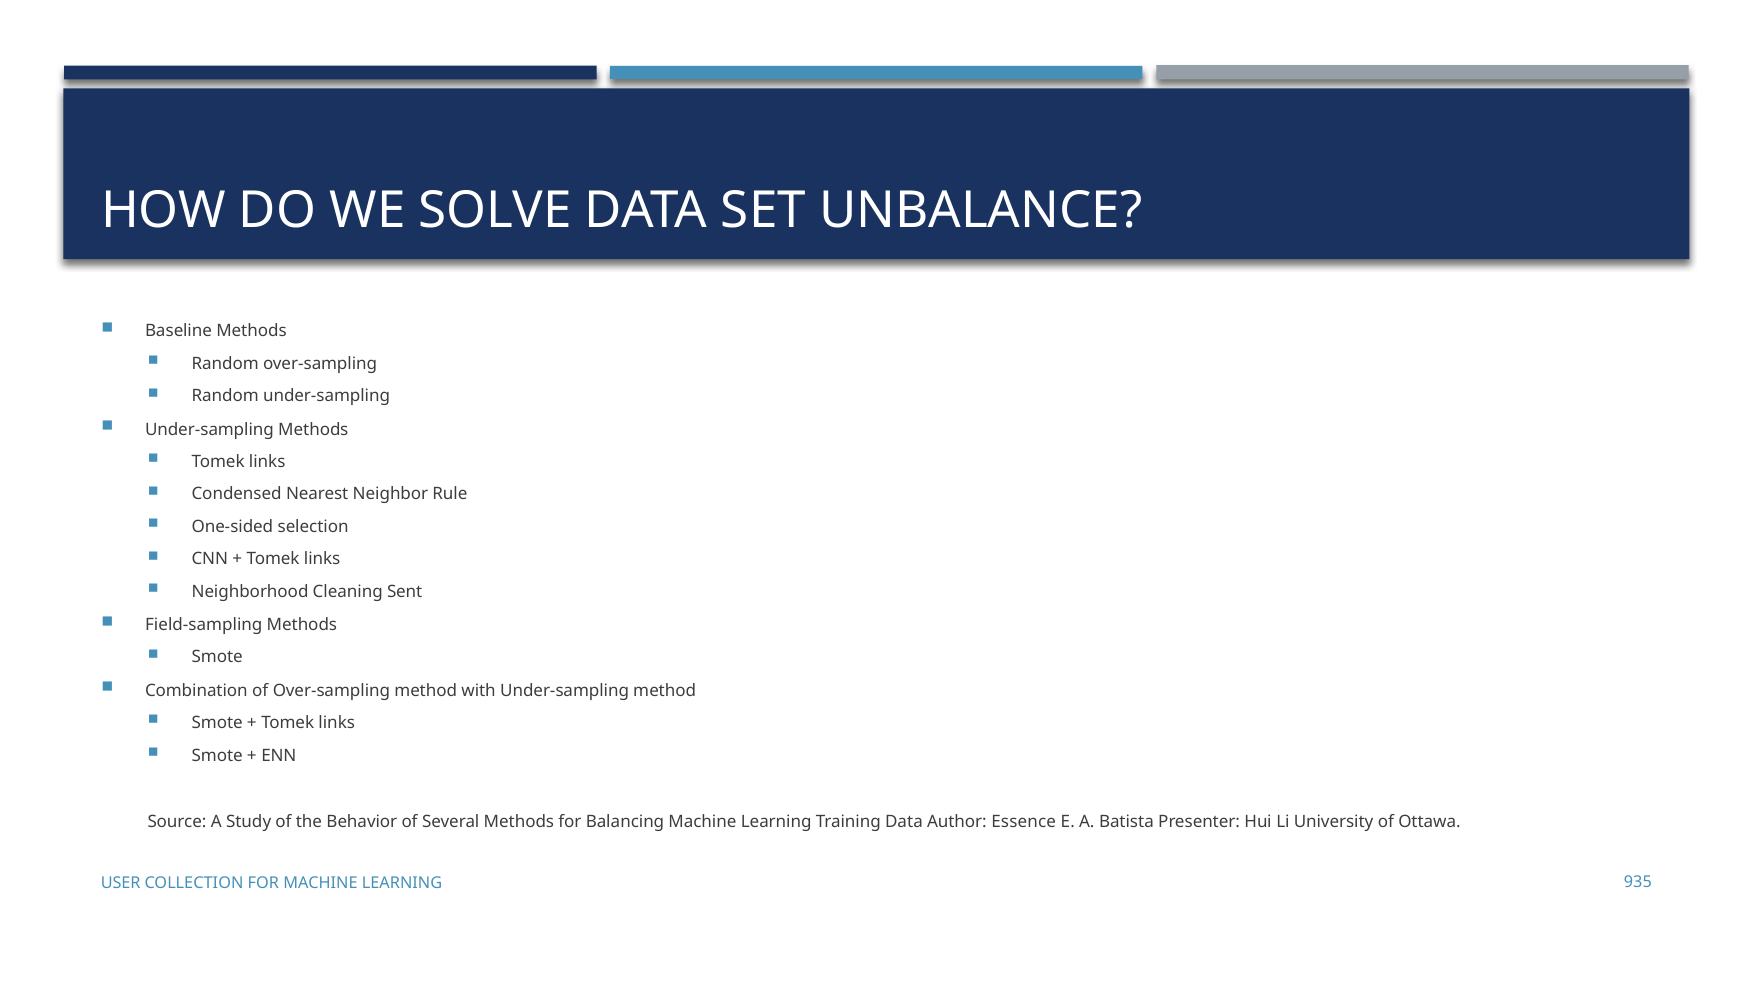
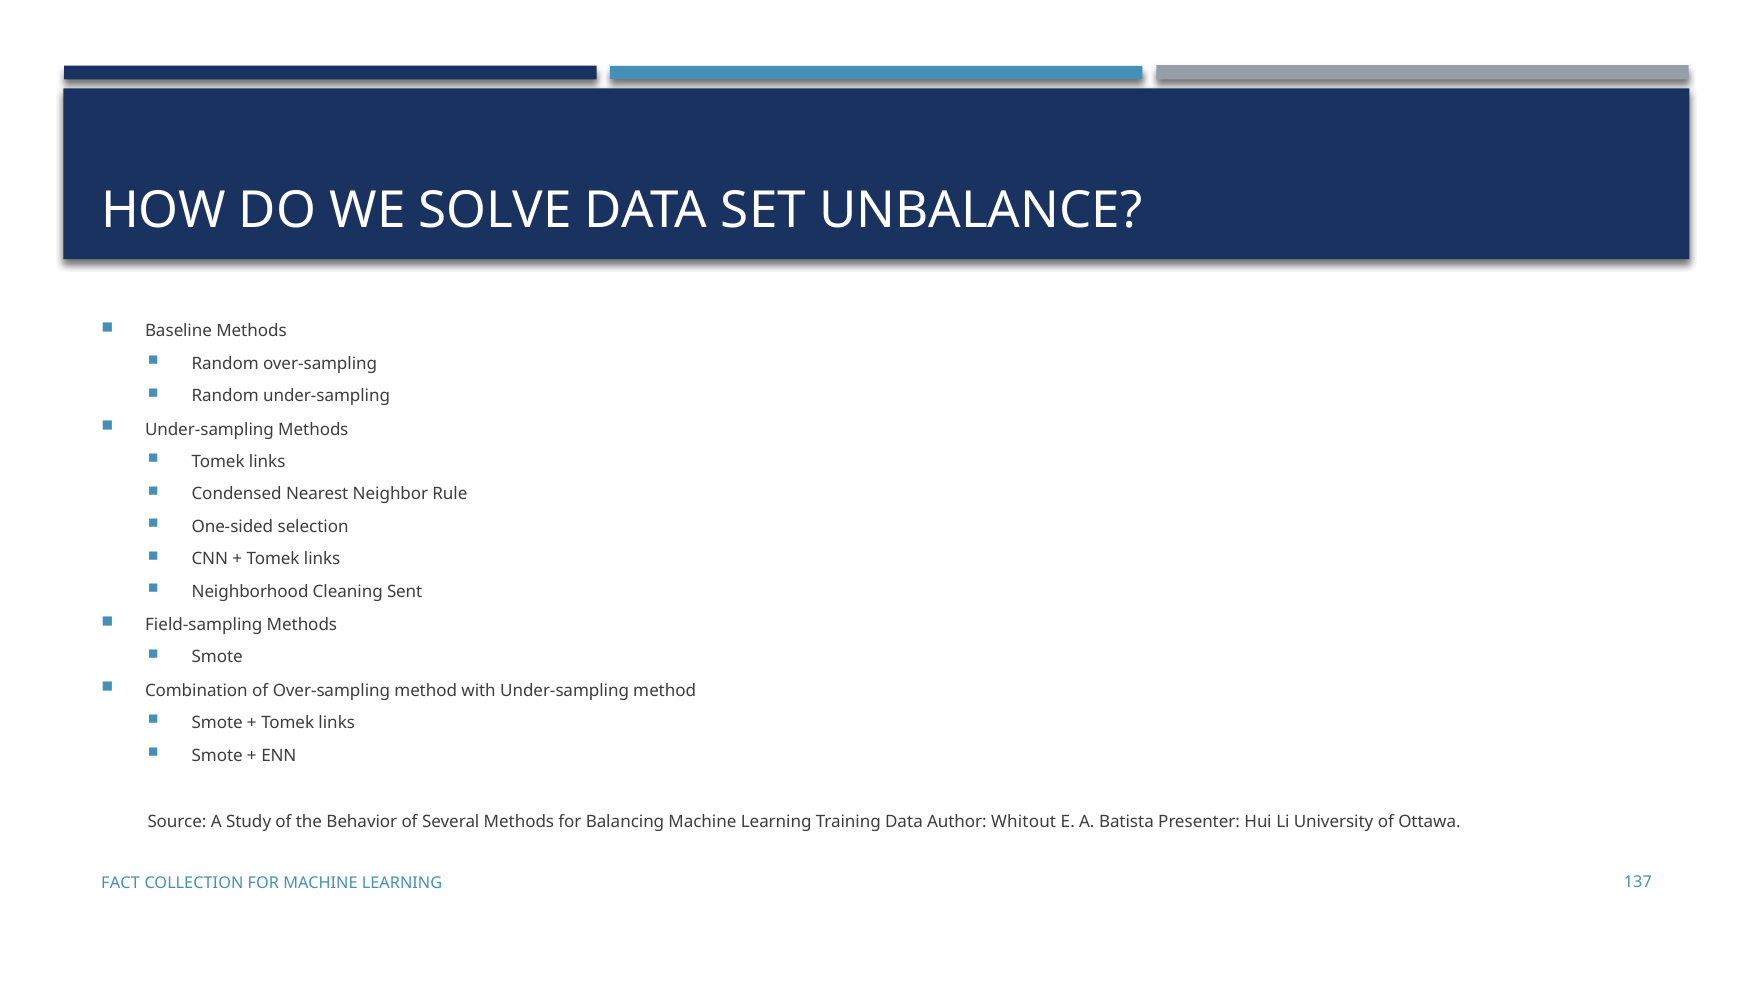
Essence: Essence -> Whitout (1024, 822)
USER: USER -> FACT (121, 883)
935: 935 -> 137 (1638, 883)
